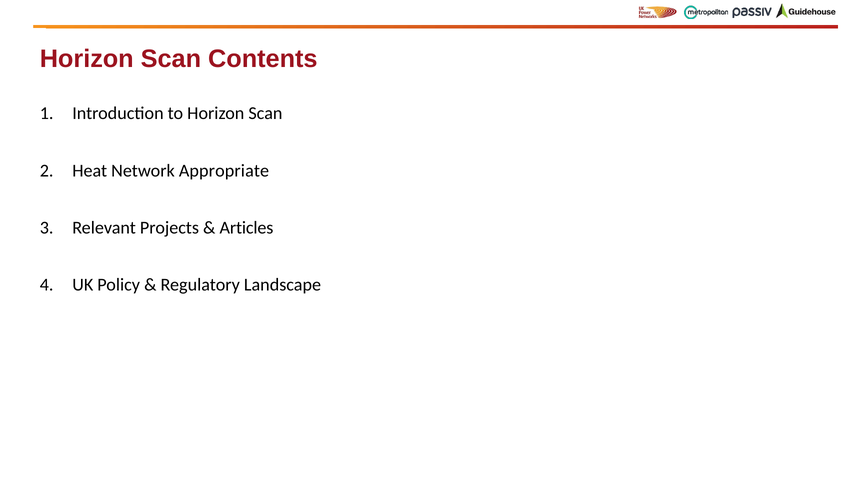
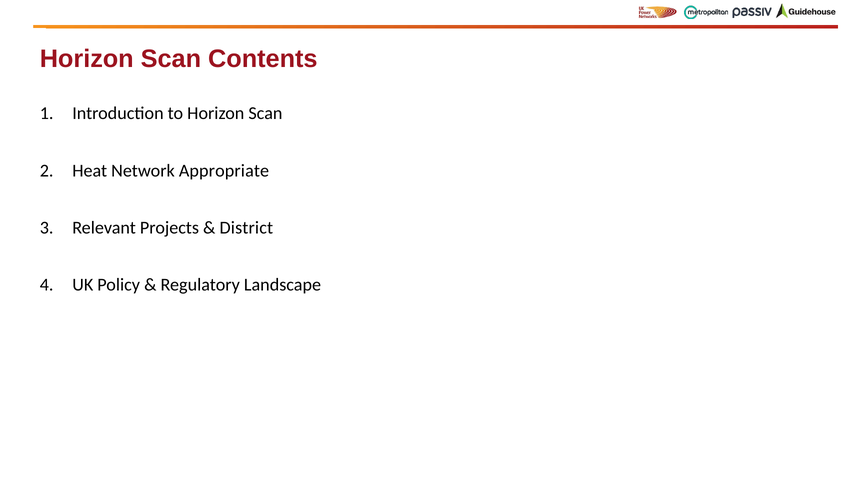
Articles: Articles -> District (246, 228)
